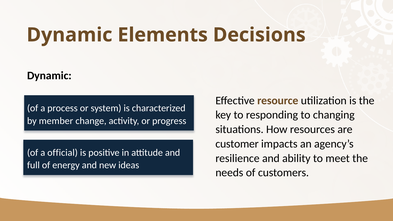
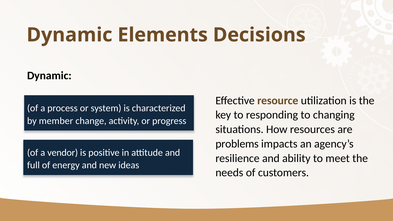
customer: customer -> problems (237, 144)
official: official -> vendor (63, 153)
